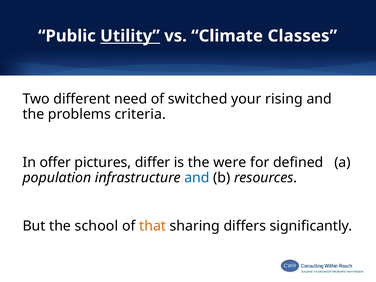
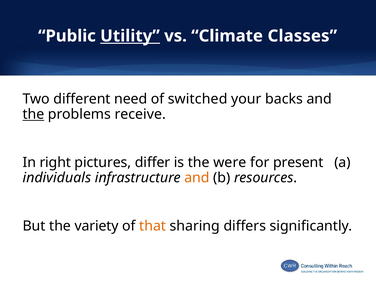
rising: rising -> backs (284, 99)
the underline: none -> present (33, 114)
criteria: criteria -> receive (140, 114)
offer: offer -> right (55, 162)
defined: defined -> present (298, 162)
population: population -> individuals (57, 178)
and colour: blue -> orange (197, 178)
school: school -> variety (97, 226)
